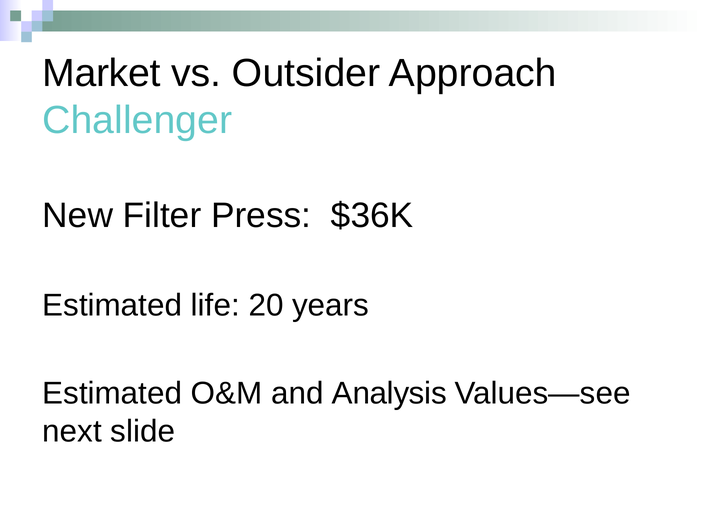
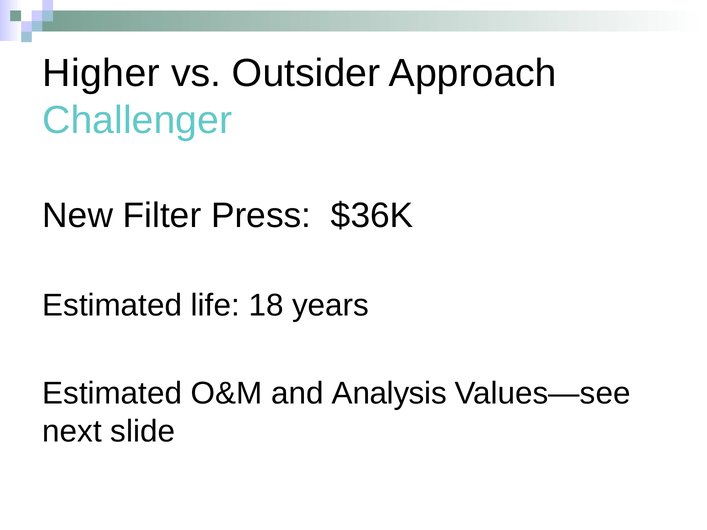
Market: Market -> Higher (101, 73)
20: 20 -> 18 (266, 306)
